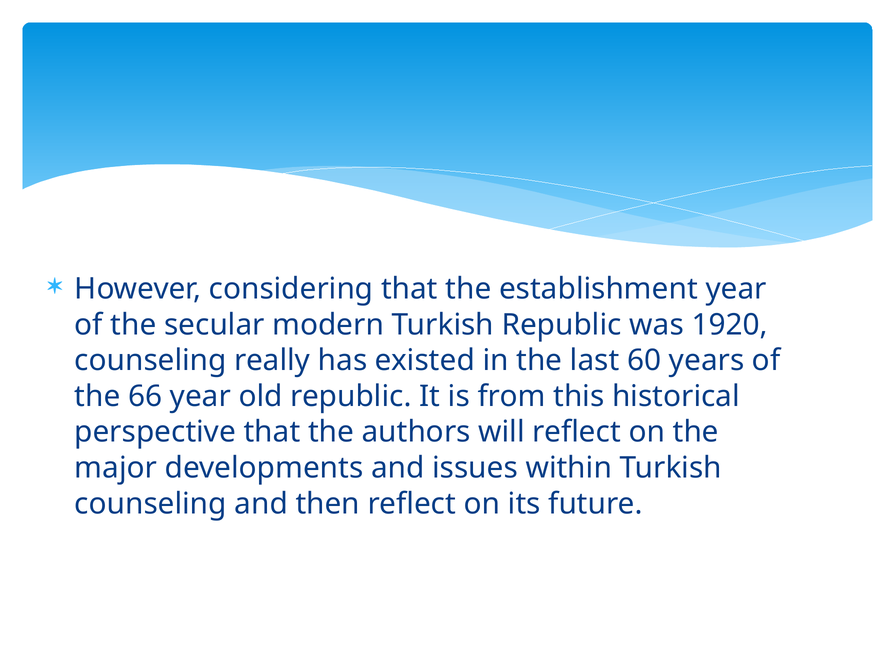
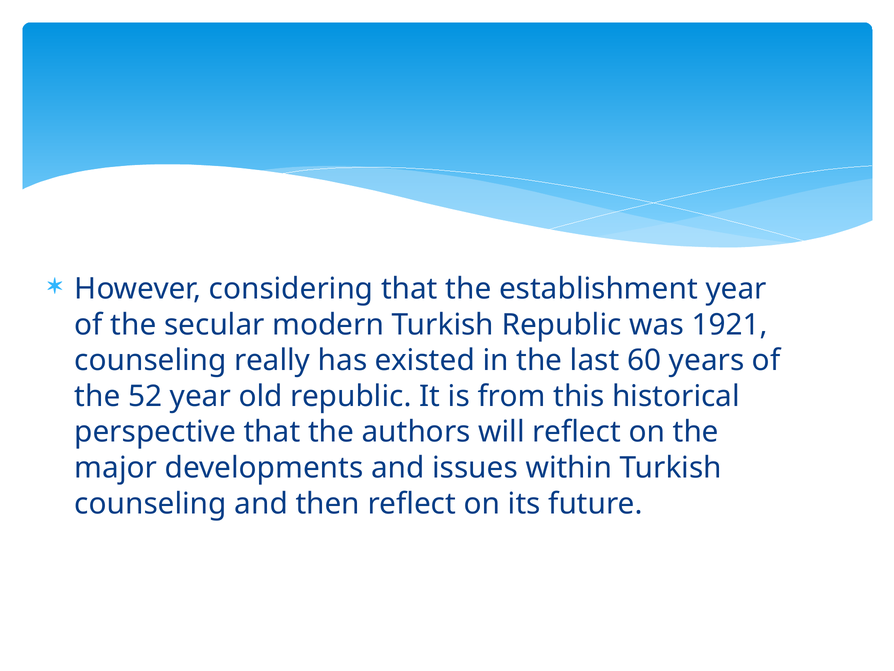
1920: 1920 -> 1921 (730, 325)
66: 66 -> 52 (145, 396)
